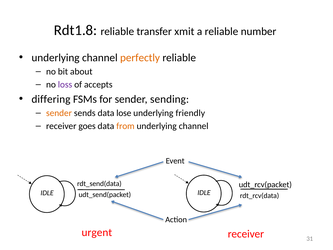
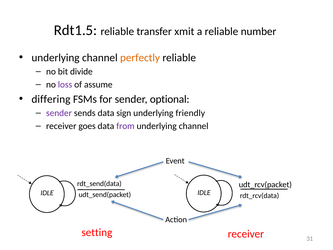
Rdt1.8: Rdt1.8 -> Rdt1.5 (75, 30)
about: about -> divide (81, 72)
accepts: accepts -> assume (98, 85)
sending: sending -> optional (170, 99)
sender colour: orange -> purple (59, 113)
lose: lose -> sign (124, 113)
from colour: orange -> purple (125, 126)
urgent: urgent -> setting (97, 232)
